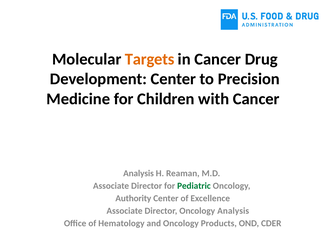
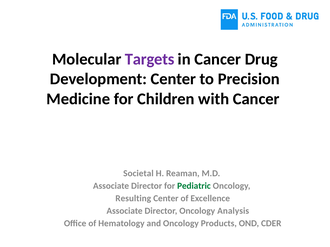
Targets colour: orange -> purple (150, 59)
Analysis: Analysis -> Societal (138, 174)
Authority: Authority -> Resulting (133, 199)
